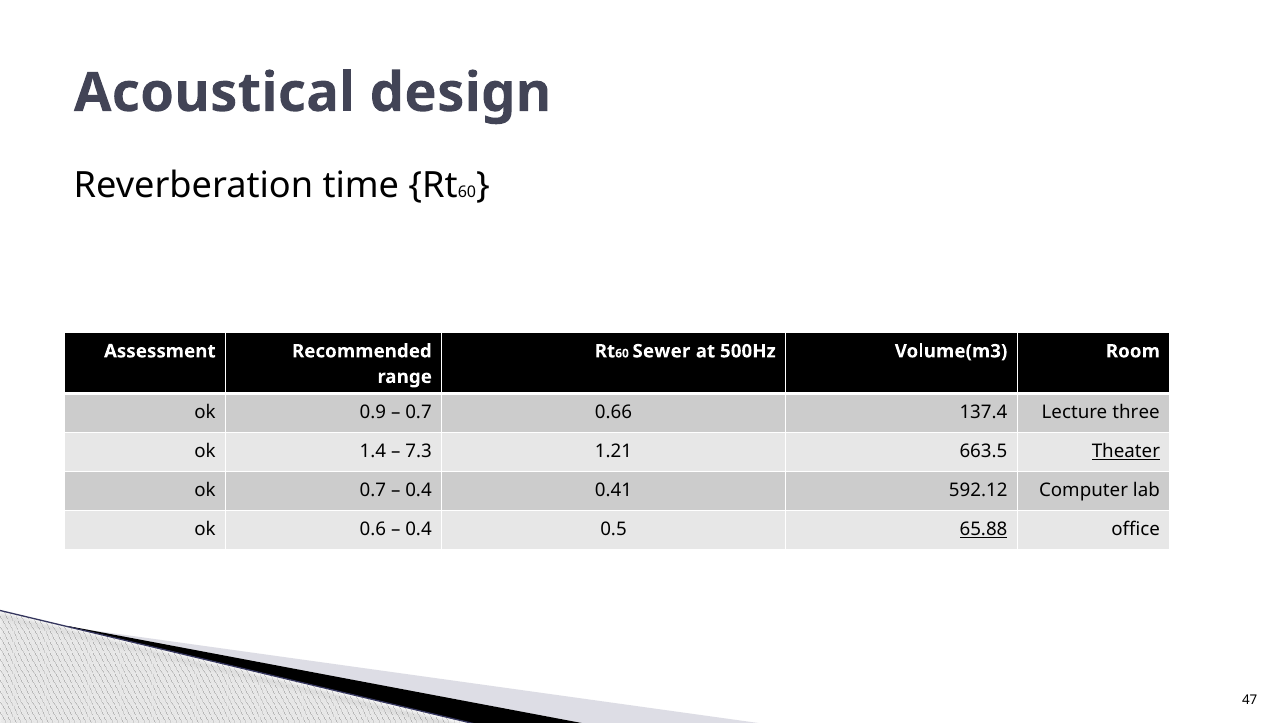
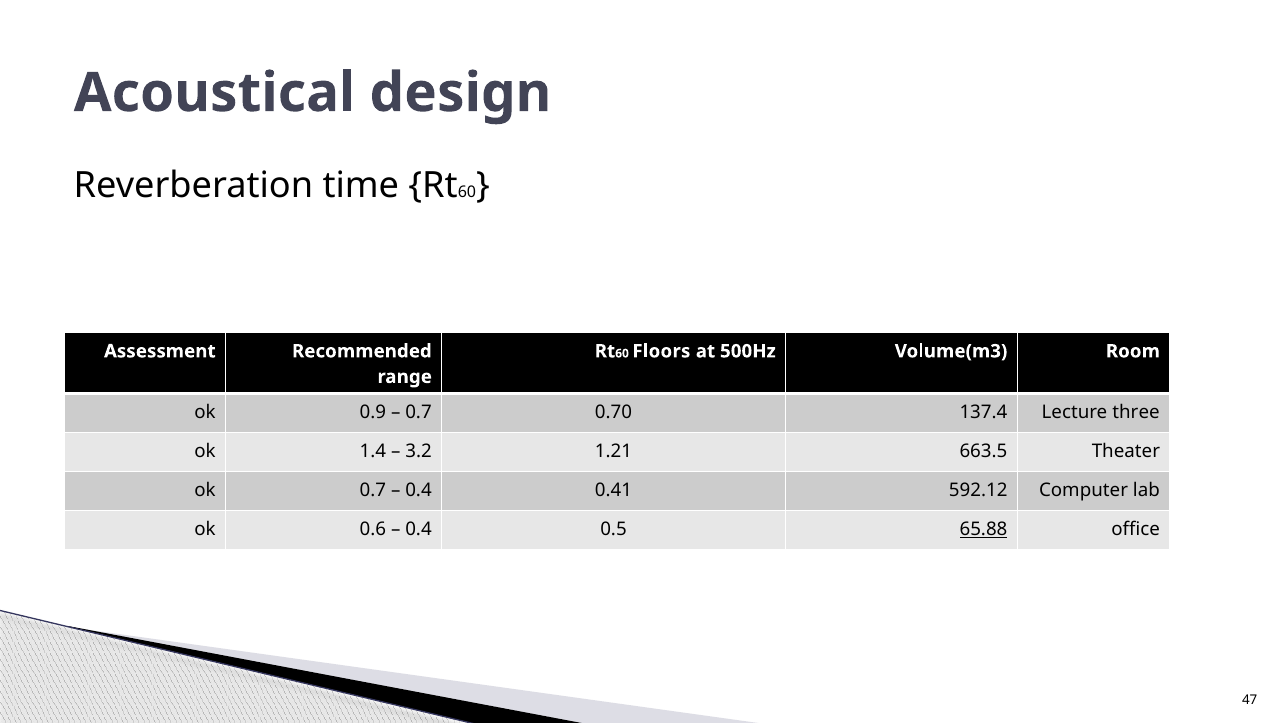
Sewer: Sewer -> Floors (661, 351)
0.66: 0.66 -> 0.70 (614, 412)
7.3: 7.3 -> 3.2 (419, 451)
Theater underline: present -> none (1126, 451)
